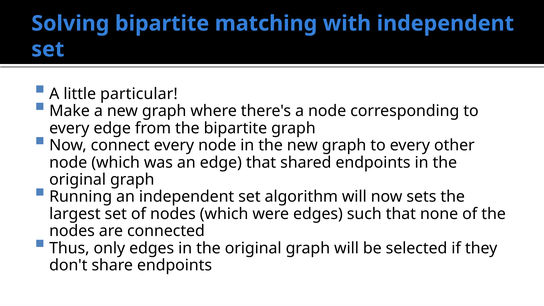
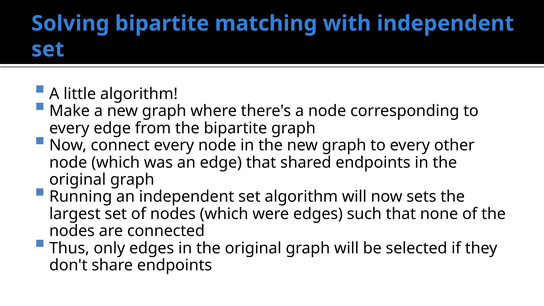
little particular: particular -> algorithm (139, 94)
